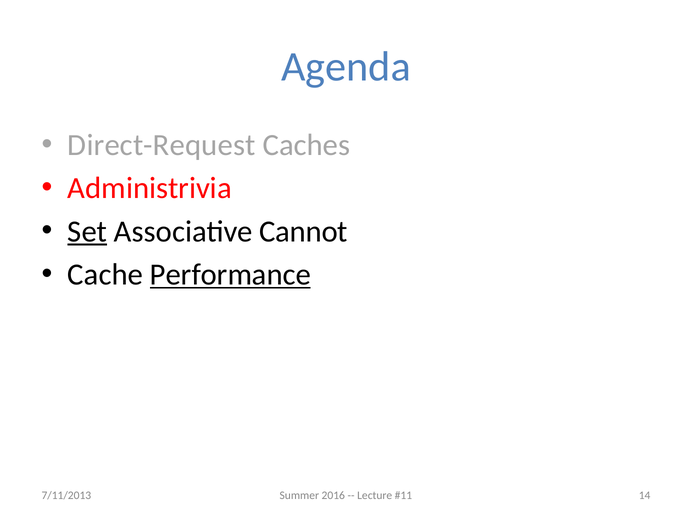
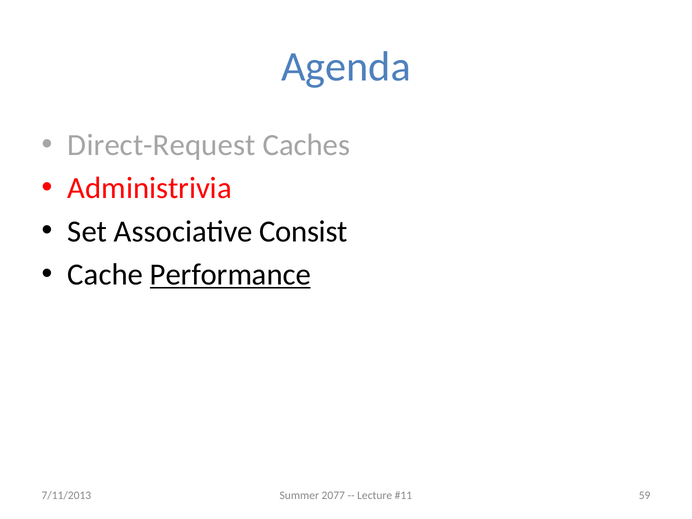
Set underline: present -> none (87, 231)
Cannot: Cannot -> Consist (304, 231)
2016: 2016 -> 2077 (333, 496)
14: 14 -> 59 (645, 496)
